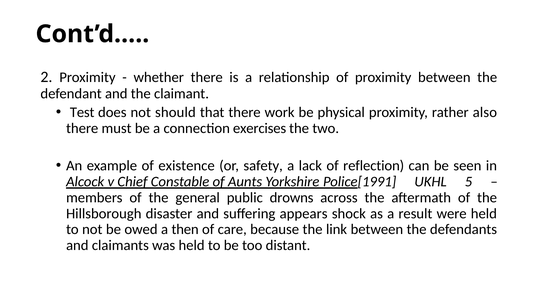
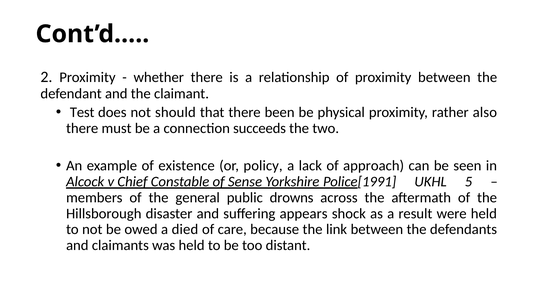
work: work -> been (280, 112)
exercises: exercises -> succeeds (260, 128)
safety: safety -> policy (263, 166)
reflection: reflection -> approach (374, 166)
Aunts: Aunts -> Sense (245, 182)
then: then -> died (185, 229)
